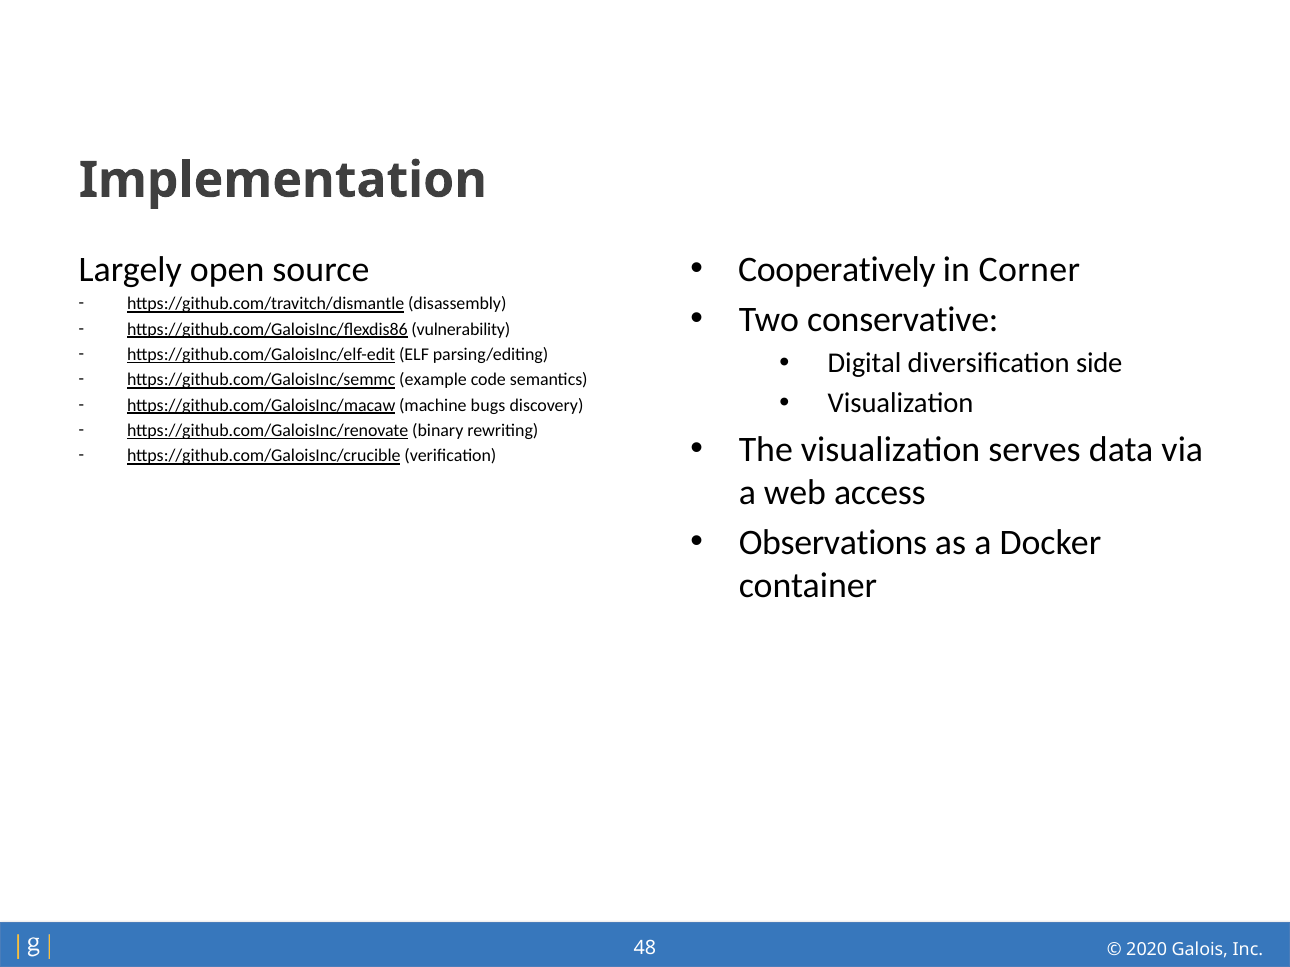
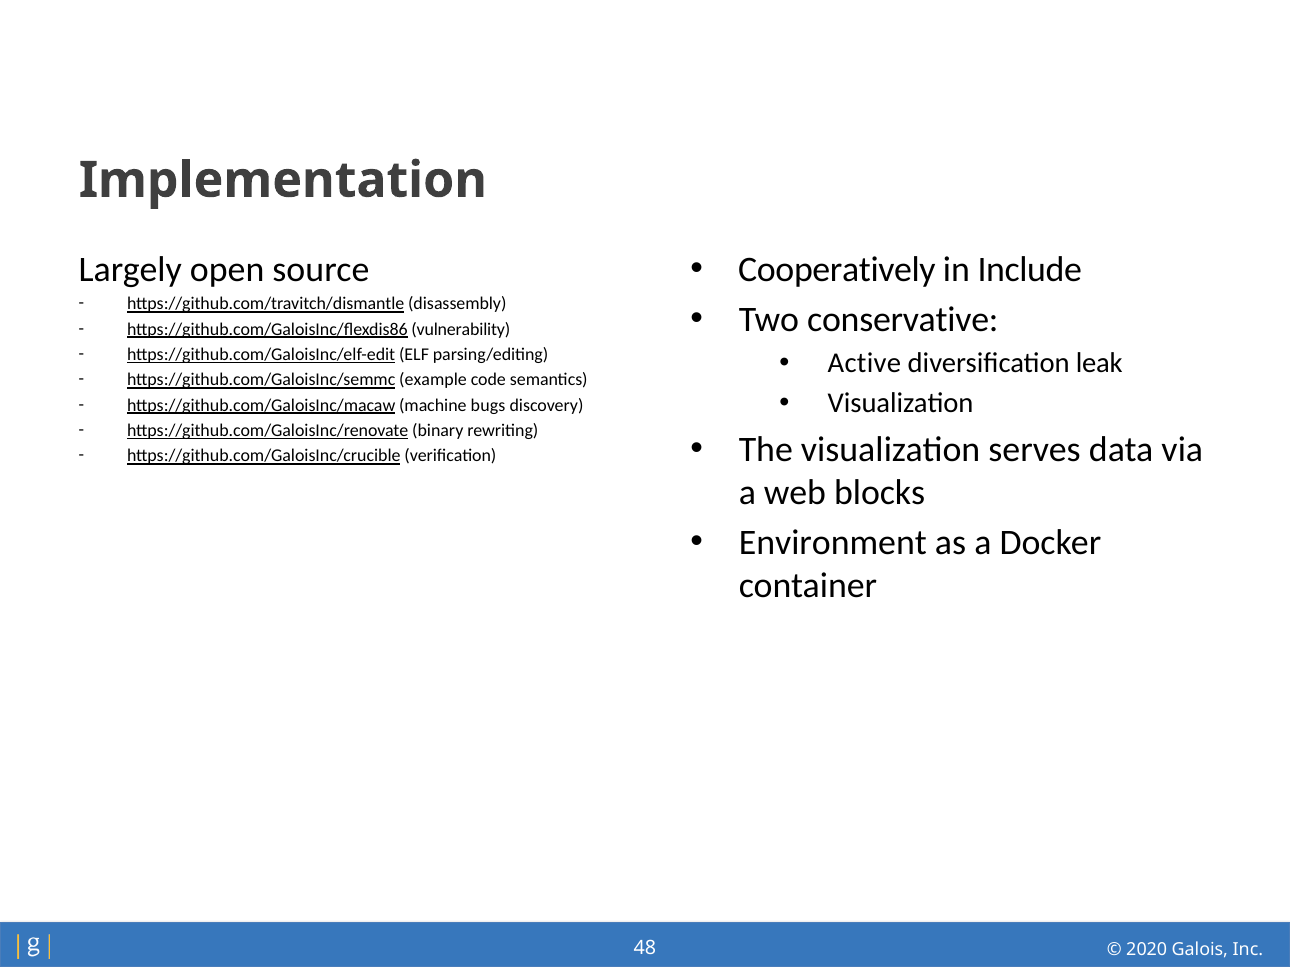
Corner: Corner -> Include (1030, 269)
Digital: Digital -> Active (864, 364)
side: side -> leak (1099, 364)
access: access -> blocks (880, 493)
Observations: Observations -> Environment (833, 543)
